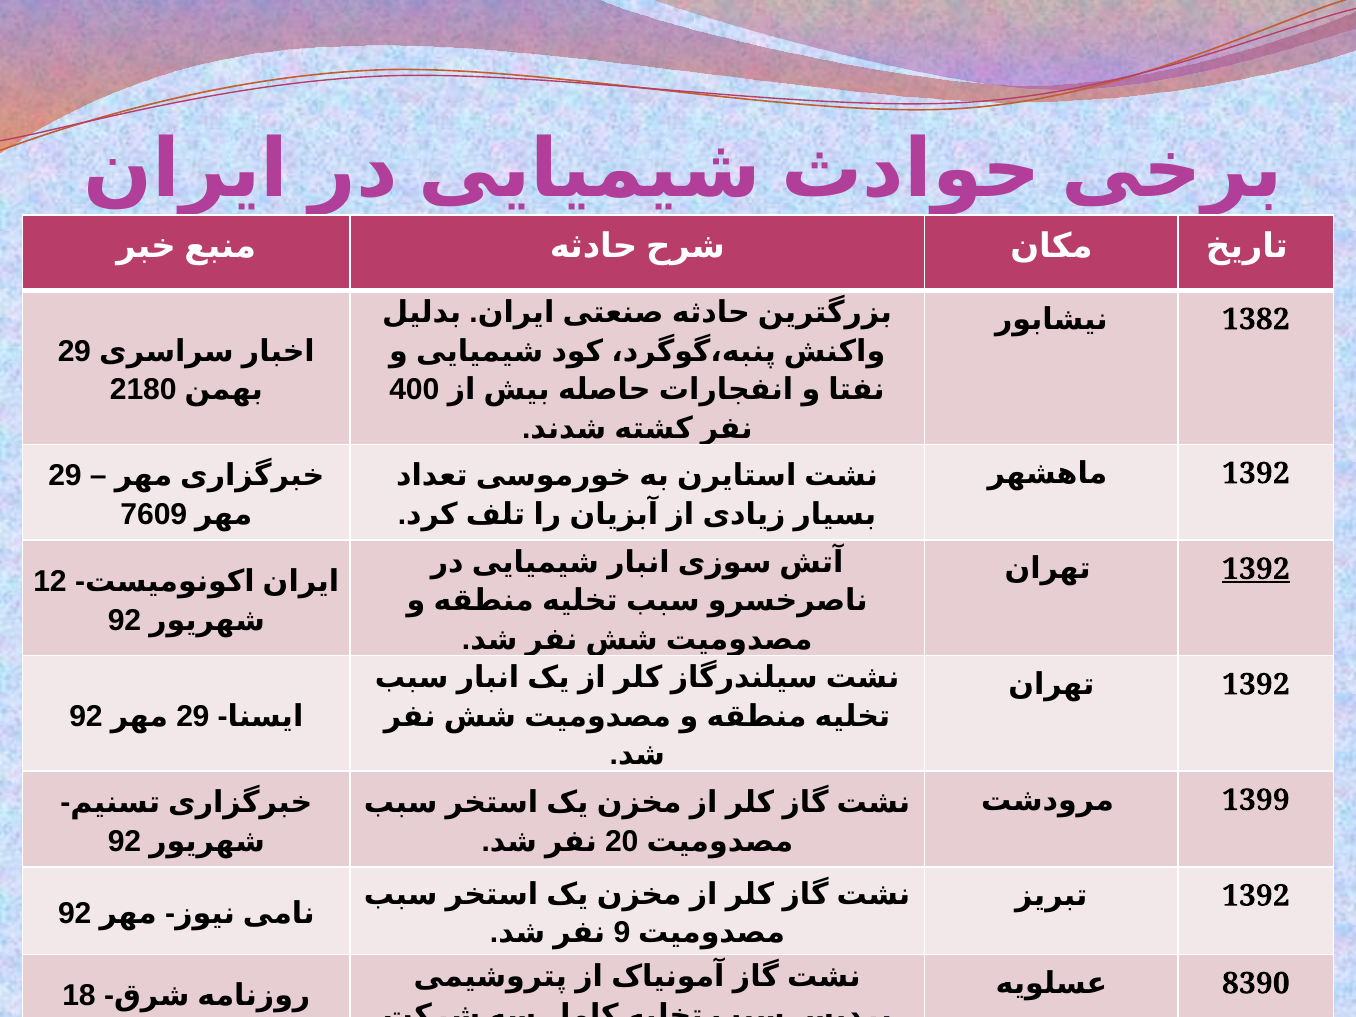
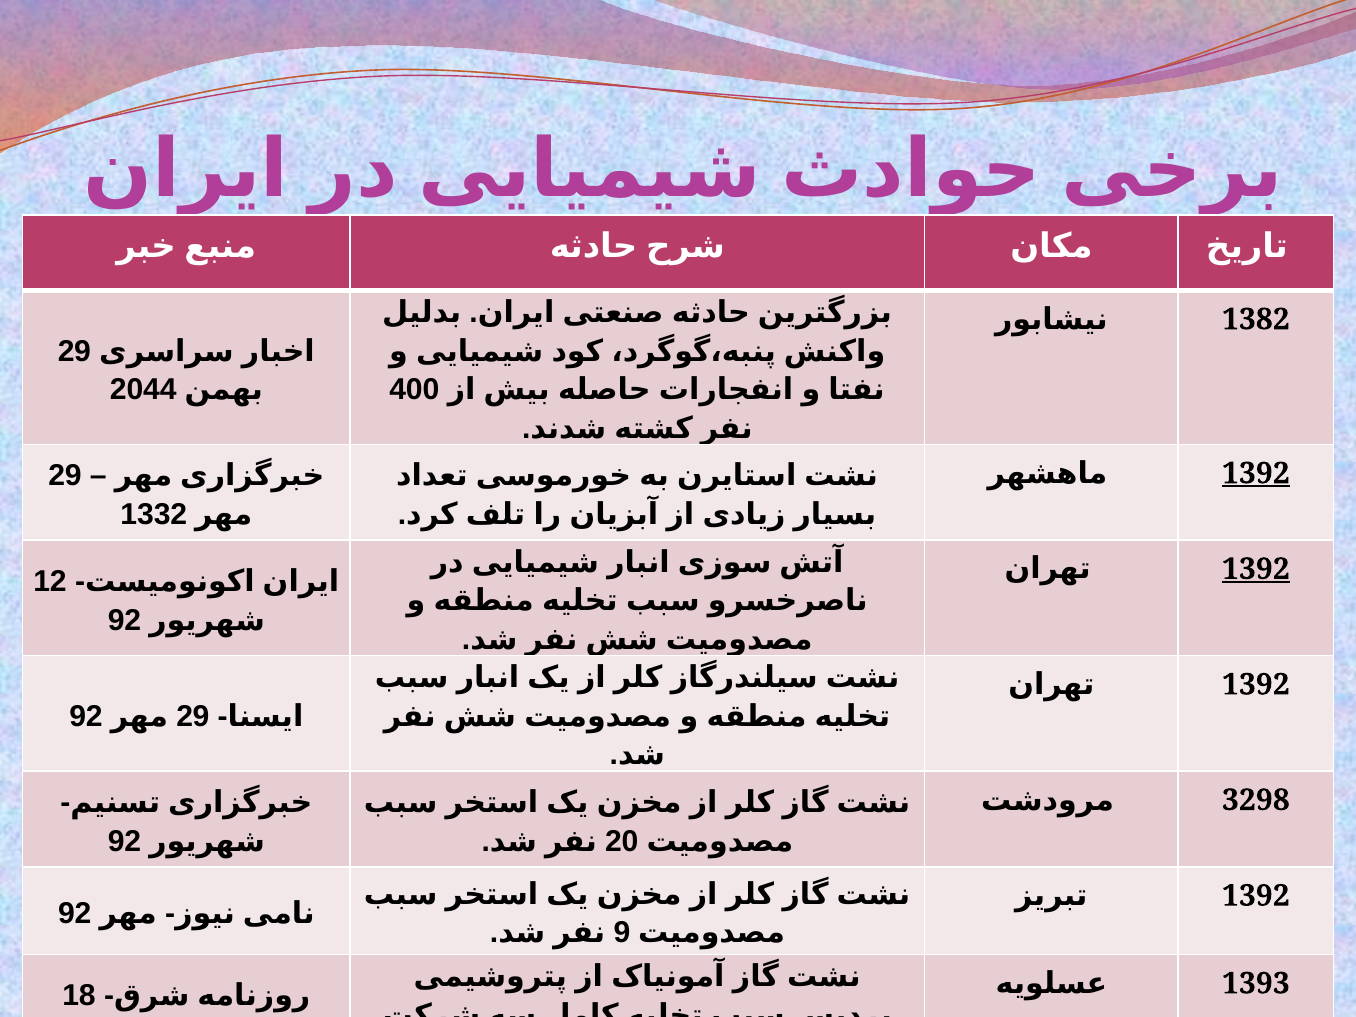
2180: 2180 -> 2044 (143, 390)
1392 underline: none -> present (1256, 473)
7609: 7609 -> 1332 (154, 514)
1399: 1399 -> 3298 (1256, 800)
8390: 8390 -> 1393 (1256, 983)
